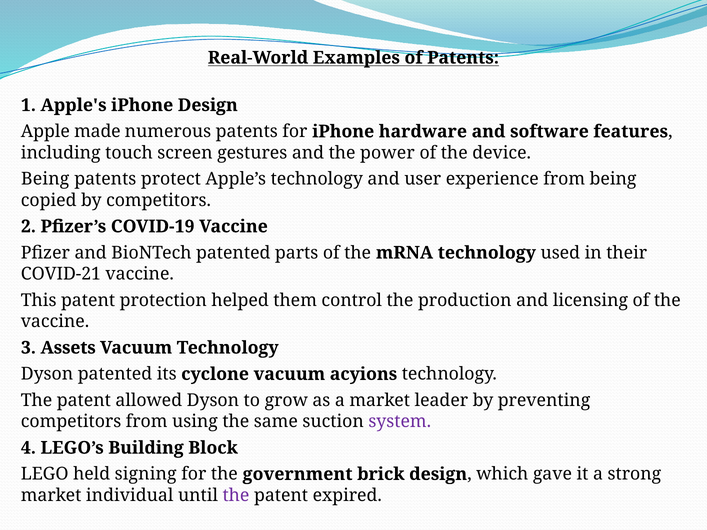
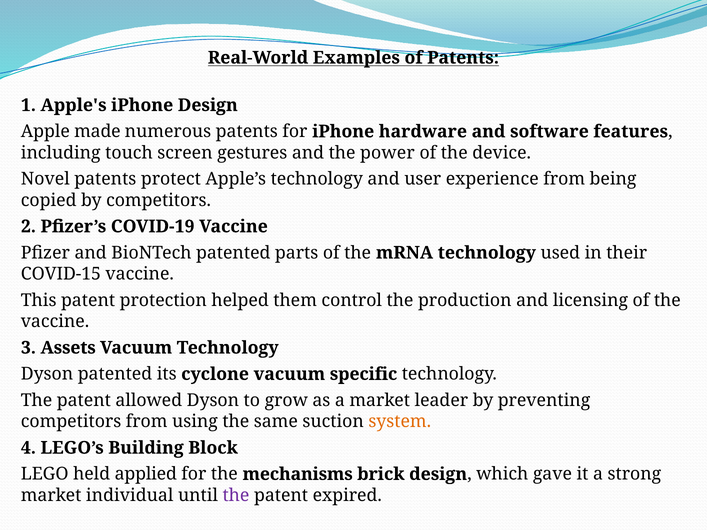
Being: Being -> Novel (45, 179)
COVID-21: COVID-21 -> COVID-15 (61, 274)
acyions: acyions -> specific (364, 374)
system colour: purple -> orange (400, 422)
signing: signing -> applied (146, 474)
government: government -> mechanisms (298, 474)
